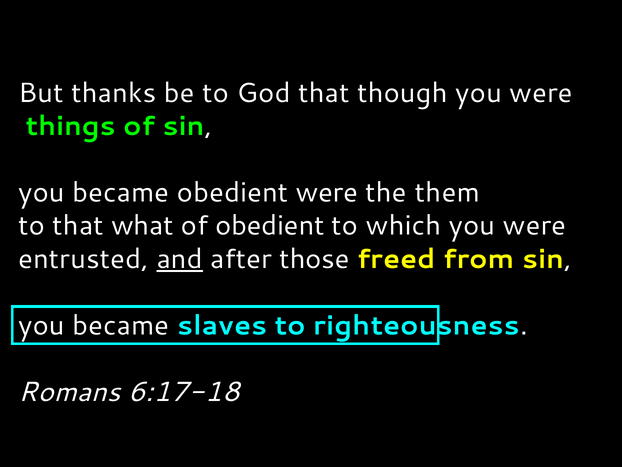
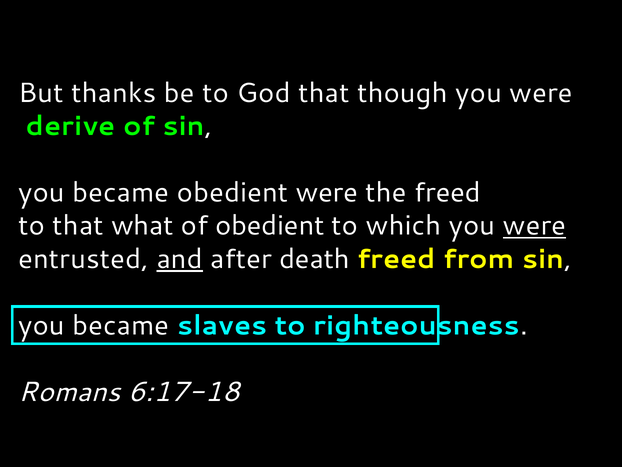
things: things -> derive (71, 126)
the them: them -> freed (448, 192)
were underline: none -> present (535, 226)
those: those -> death (315, 259)
